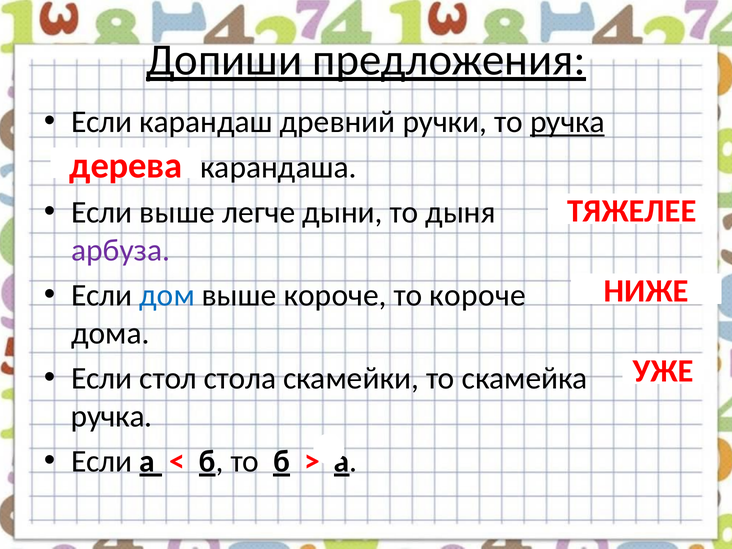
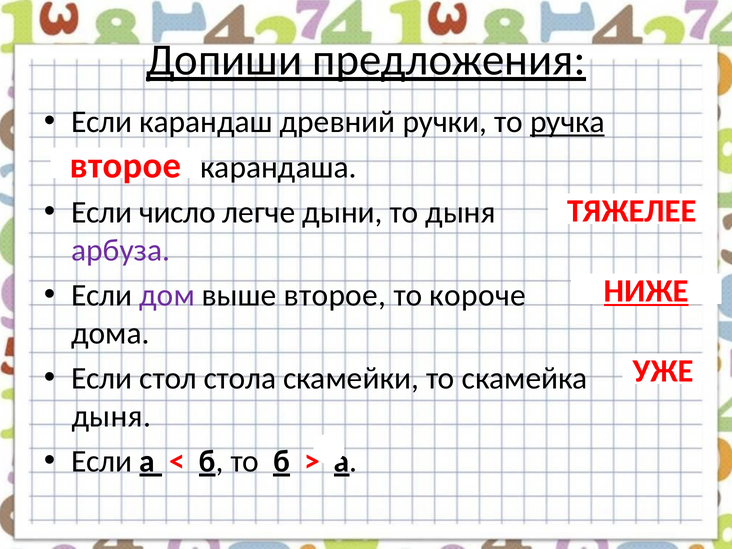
дерева: дерева -> второе (126, 166)
Если выше: выше -> число (178, 212)
НИЖЕ underline: none -> present (646, 291)
дом colour: blue -> purple (167, 295)
выше короче: короче -> второе (335, 295)
ручка: ручка -> дыня (111, 416)
